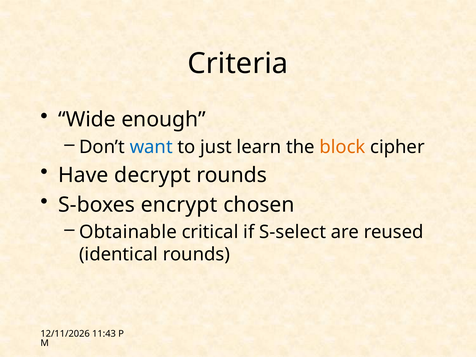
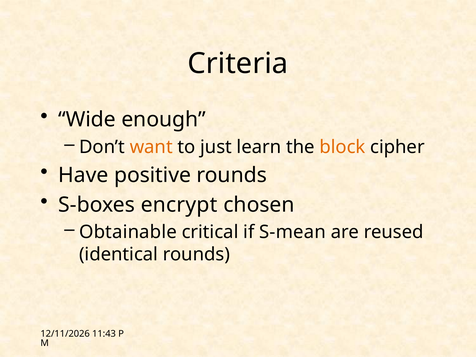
want colour: blue -> orange (151, 147)
decrypt: decrypt -> positive (153, 175)
S-select: S-select -> S-mean (293, 232)
